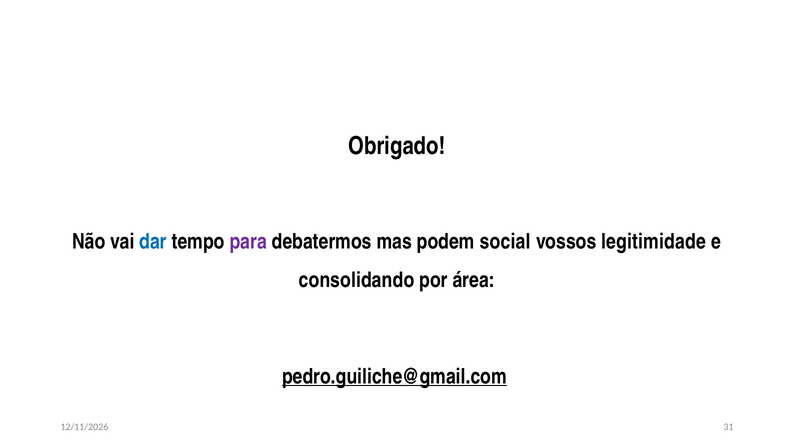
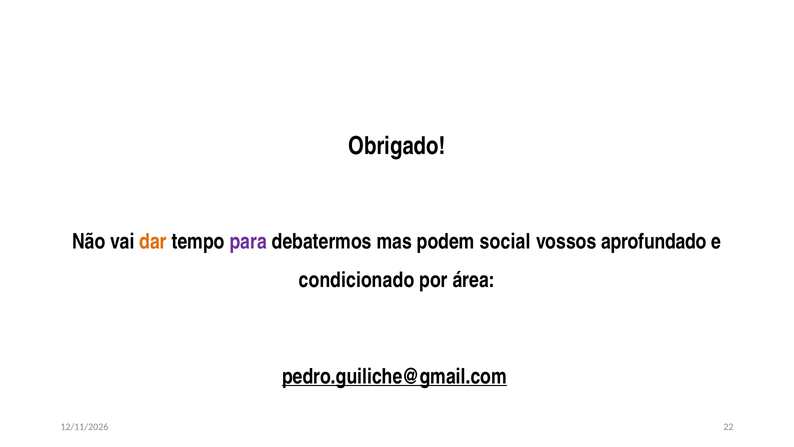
dar colour: blue -> orange (153, 241)
legitimidade: legitimidade -> aprofundado (654, 241)
consolidando: consolidando -> condicionado (357, 280)
31: 31 -> 22 (728, 426)
